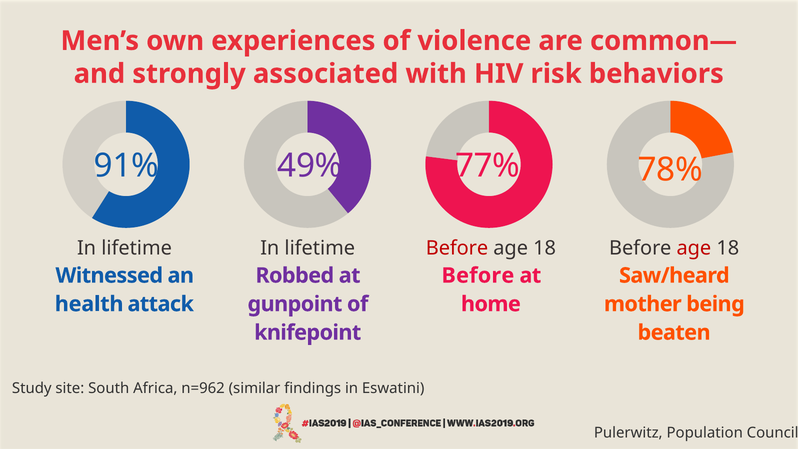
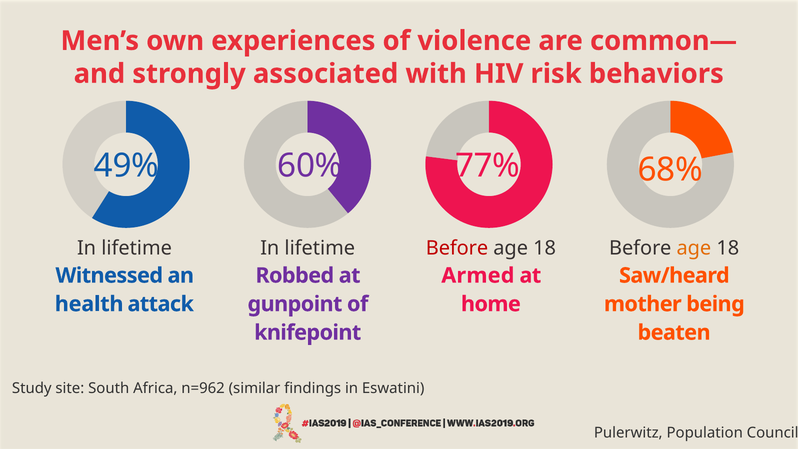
91%: 91% -> 49% (126, 166)
49%: 49% -> 60% (310, 166)
78%: 78% -> 68% (670, 170)
age colour: red -> orange (694, 248)
Before: Before -> Armed (478, 275)
